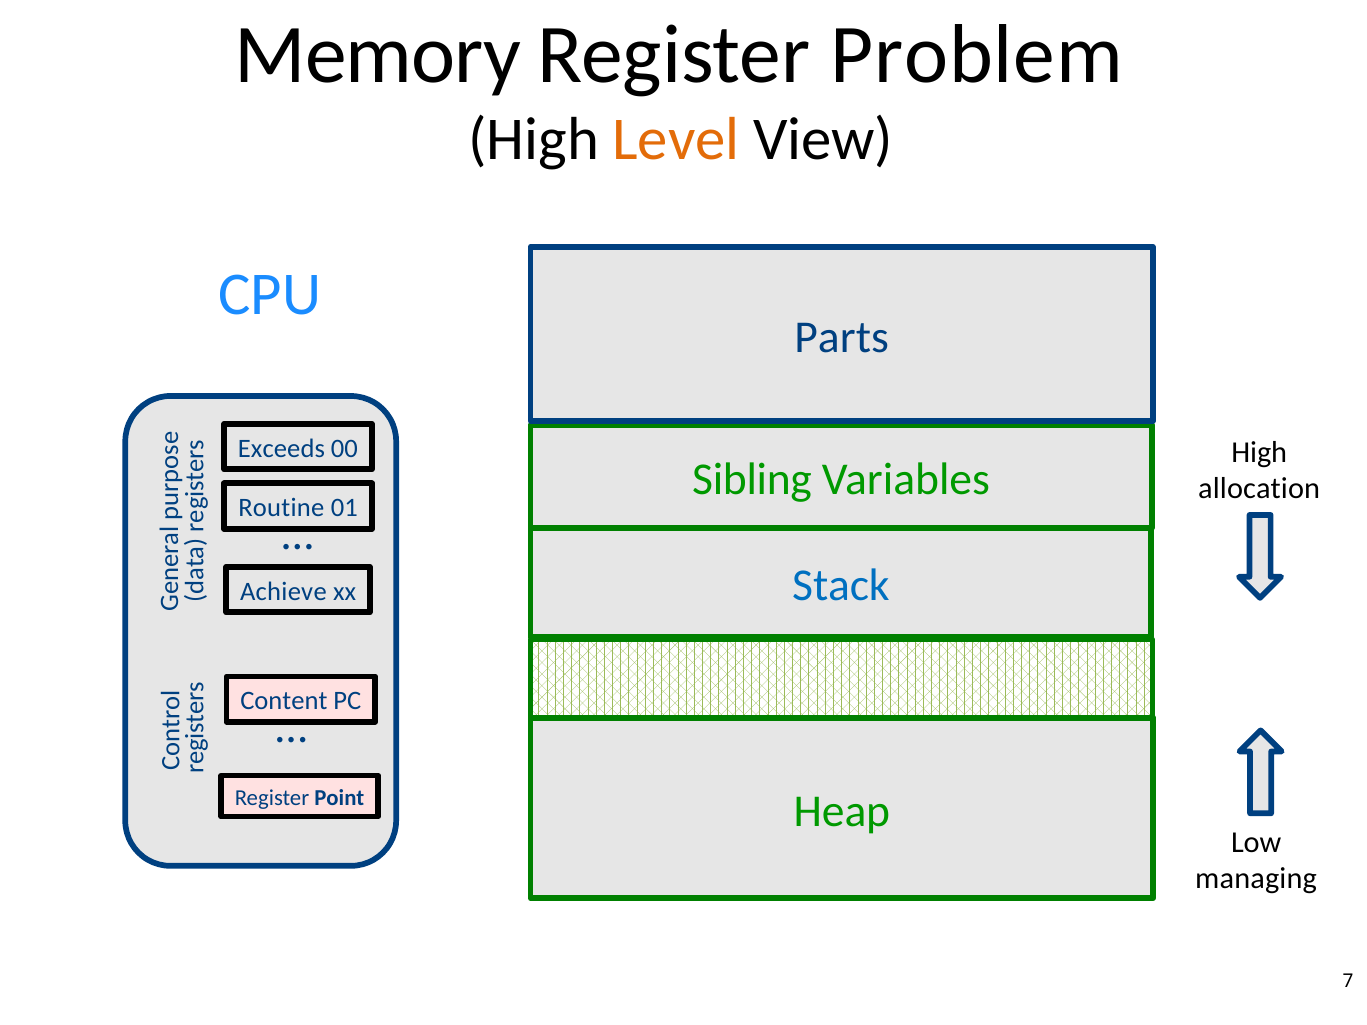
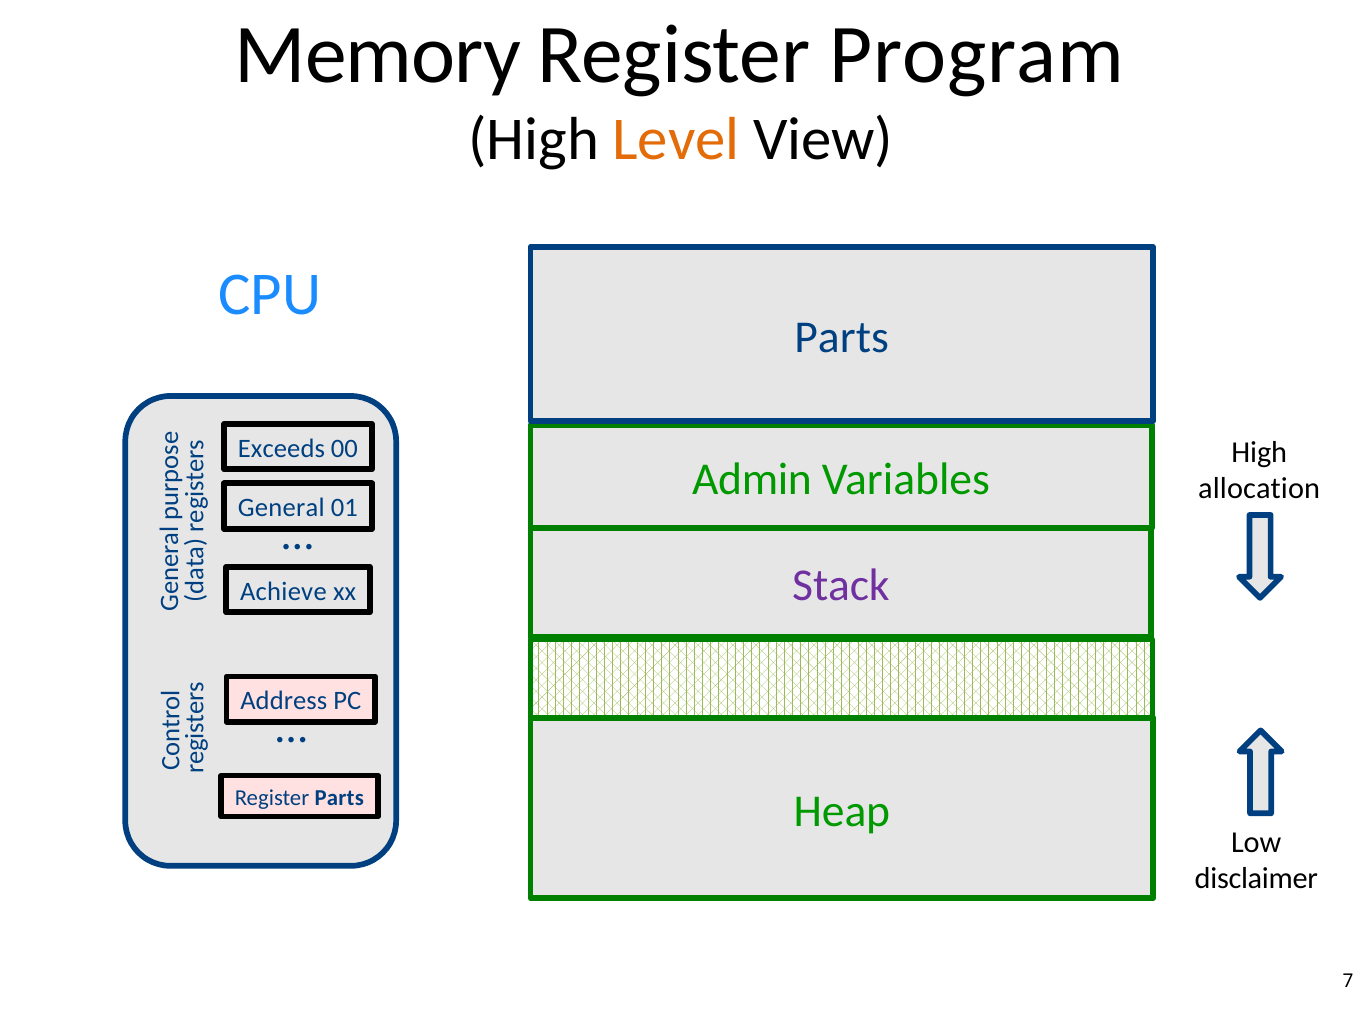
Problem: Problem -> Program (977, 55)
Sibling: Sibling -> Admin (752, 480)
Routine: Routine -> General (281, 508)
Stack colour: blue -> purple (841, 586)
Content: Content -> Address (284, 701)
Register Point: Point -> Parts (339, 798)
managing: managing -> disclaimer (1256, 879)
